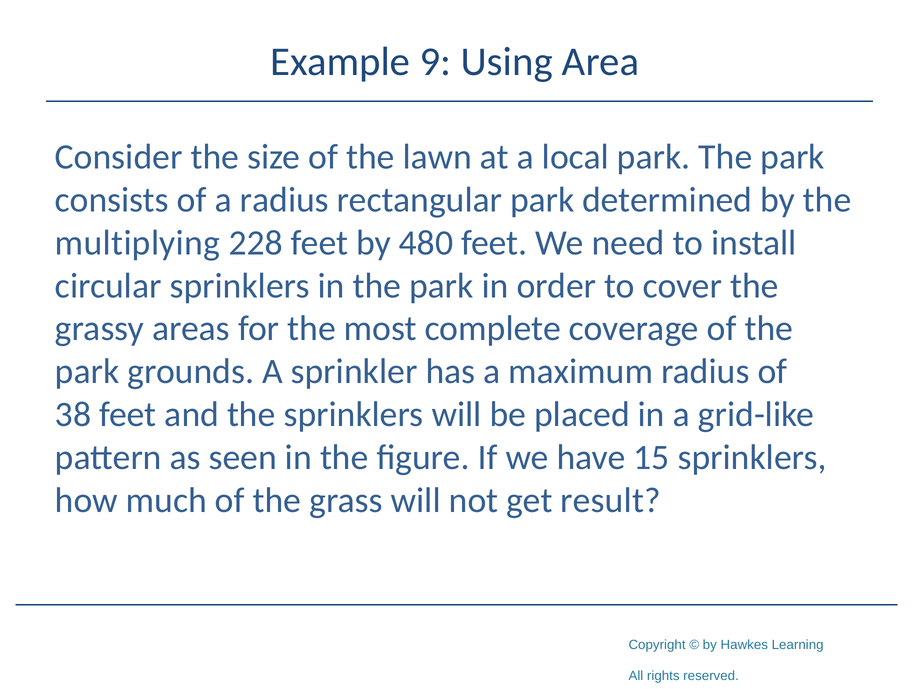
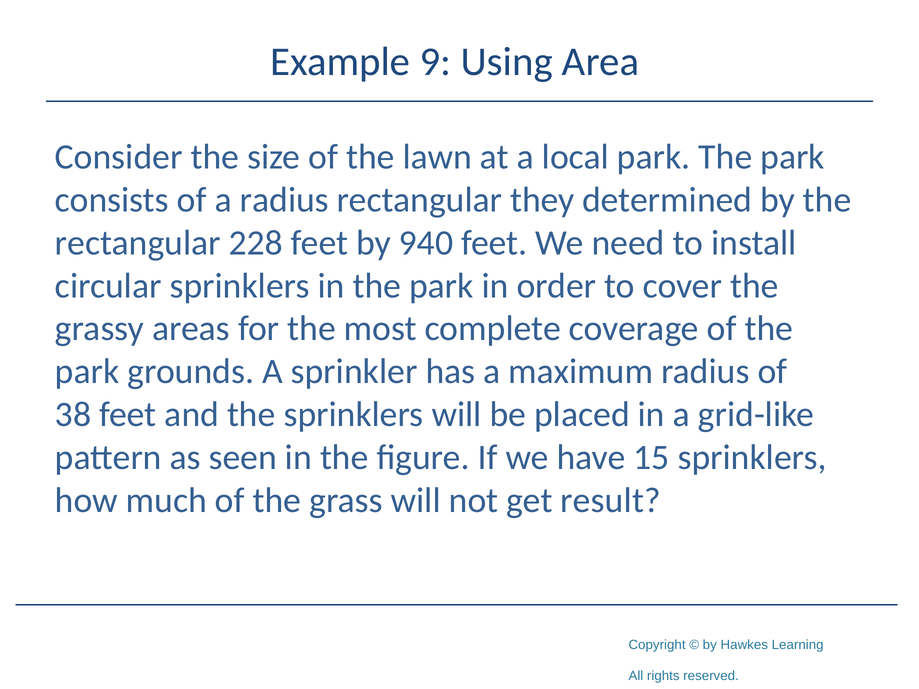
rectangular park: park -> they (542, 200)
multiplying: multiplying -> rectangular (138, 243)
480: 480 -> 940 (426, 243)
